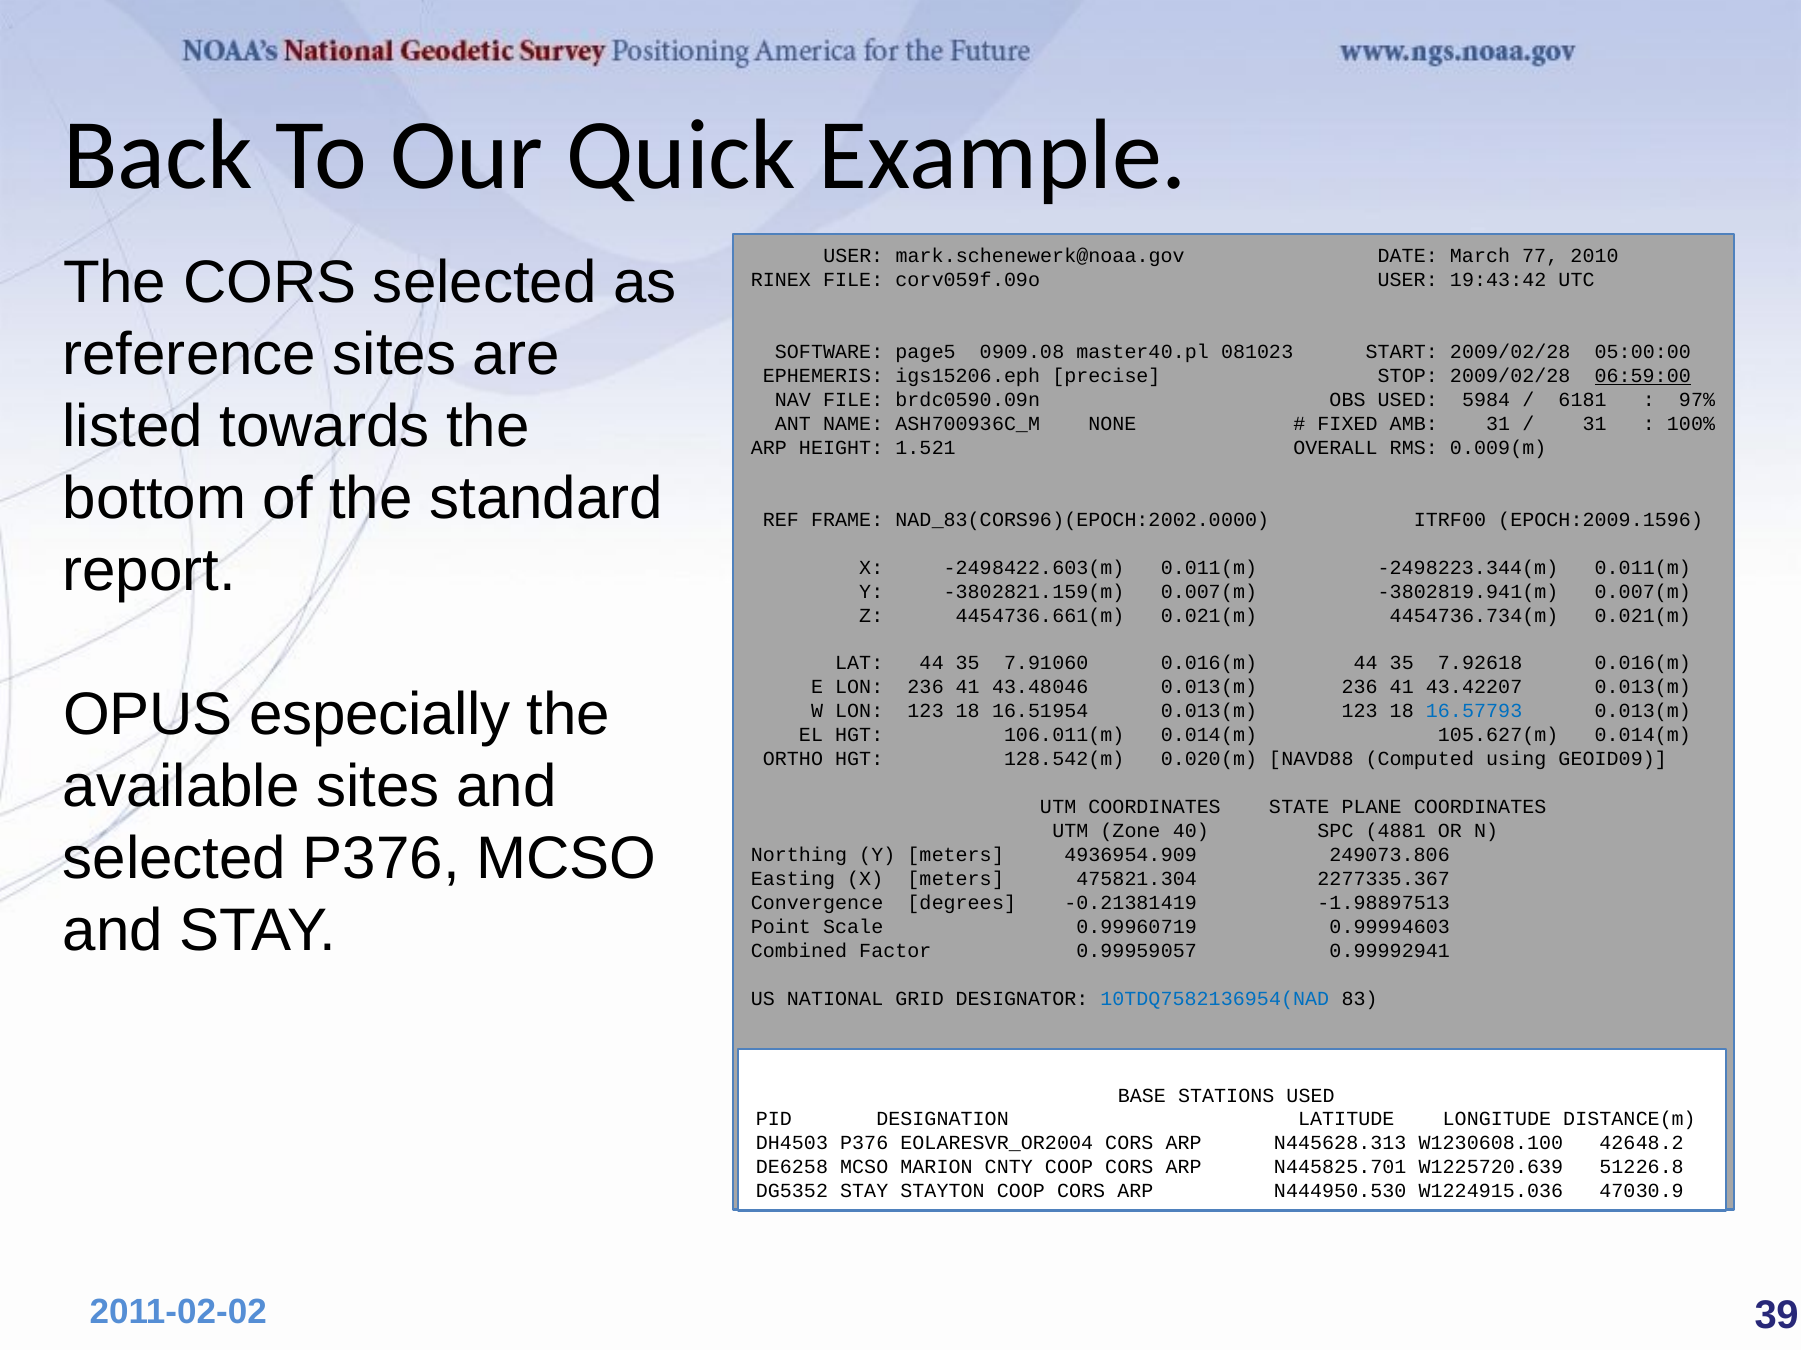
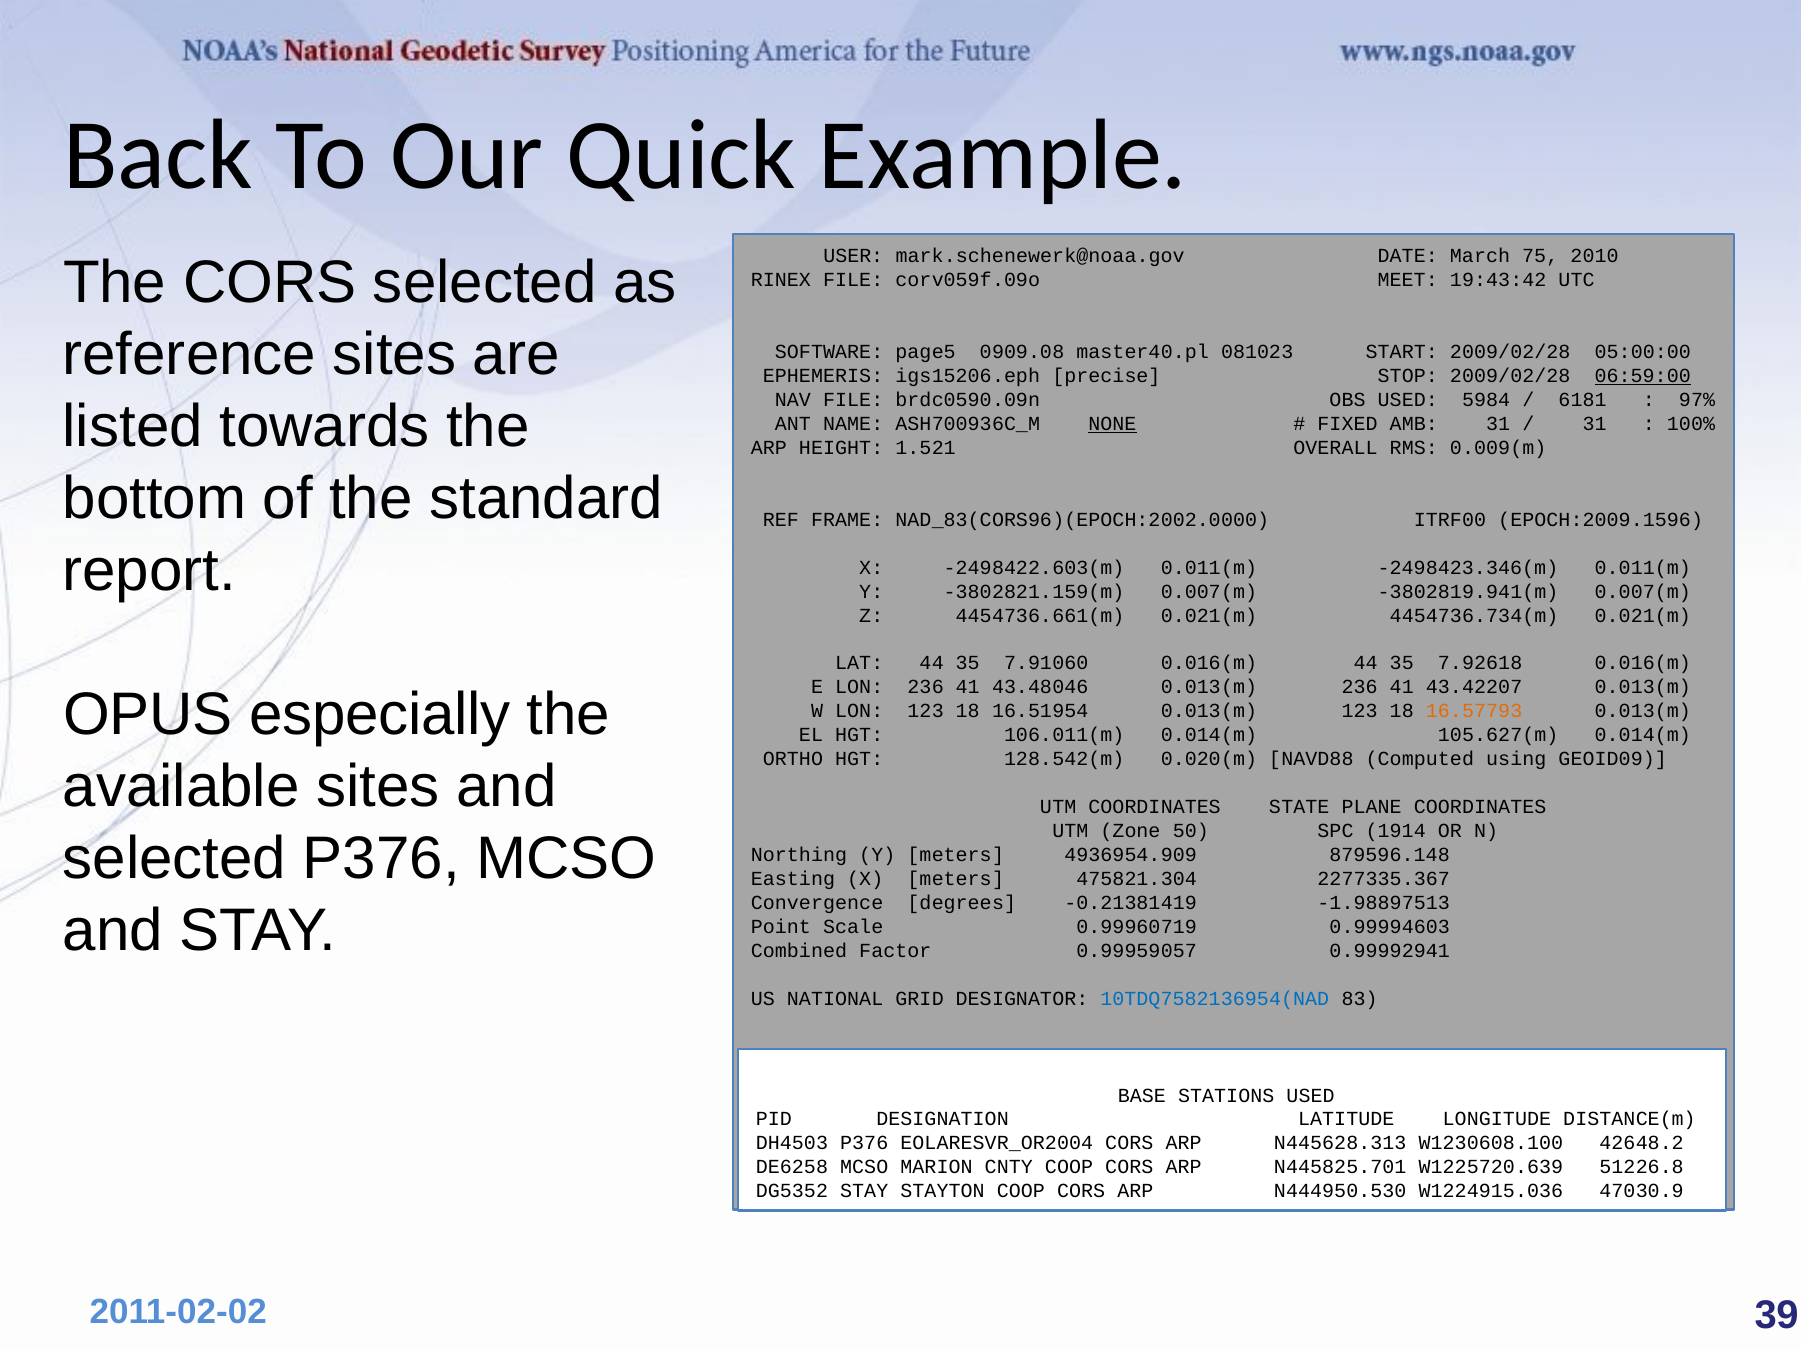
77: 77 -> 75 (1540, 256)
corv059f.09o USER: USER -> MEET (1408, 280)
NONE underline: none -> present (1112, 424)
-2498223.344(m: -2498223.344(m -> -2498423.346(m (1468, 568)
16.57793 colour: blue -> orange (1474, 712)
40: 40 -> 50 (1191, 832)
4881: 4881 -> 1914 (1396, 832)
249073.806: 249073.806 -> 879596.148 (1390, 855)
